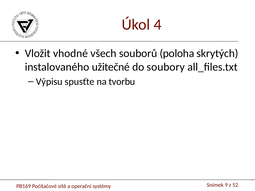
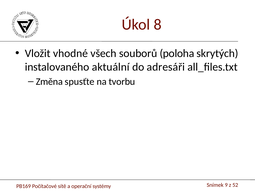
4: 4 -> 8 (158, 25)
užitečné: užitečné -> aktuální (111, 67)
soubory: soubory -> adresáři (166, 67)
Výpisu: Výpisu -> Změna (49, 82)
